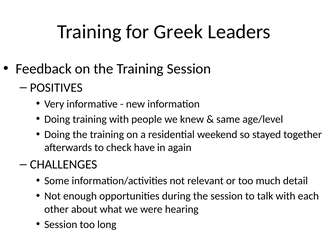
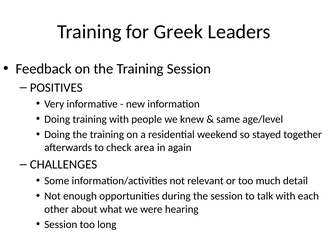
have: have -> area (144, 148)
